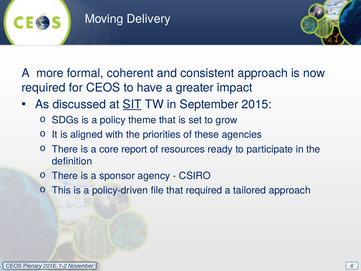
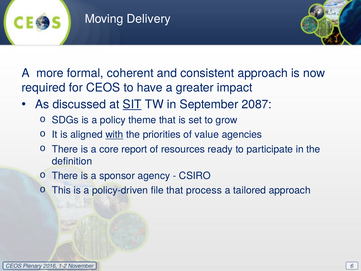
2015: 2015 -> 2087 (257, 104)
with underline: none -> present (114, 135)
these: these -> value (207, 135)
that required: required -> process (204, 190)
